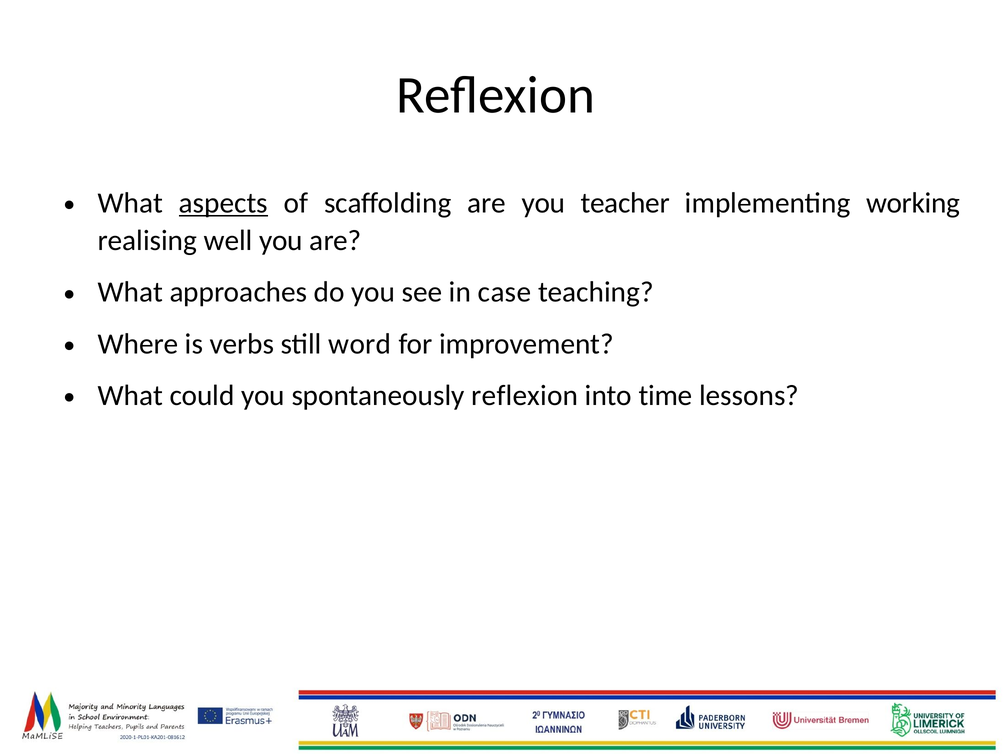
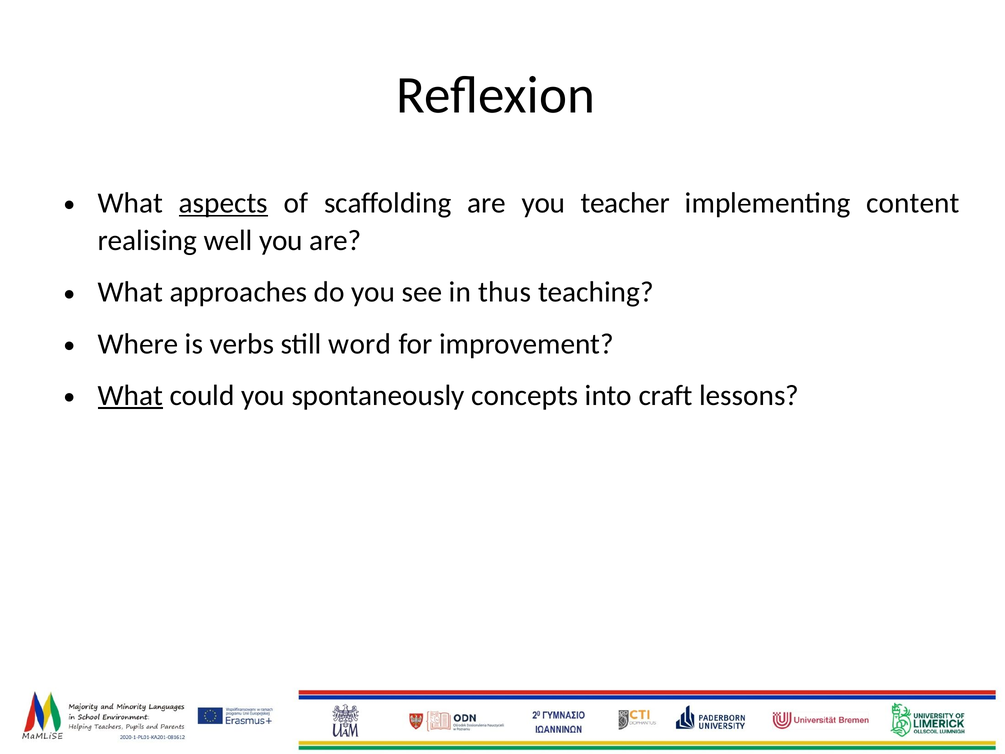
working: working -> content (913, 203)
case: case -> thus (505, 292)
What underline: none -> present (130, 395)
spontaneously reflexion: reflexion -> concepts (525, 395)
time: time -> craft (666, 395)
